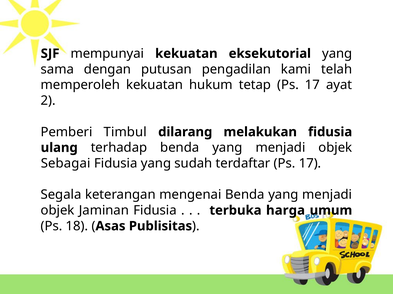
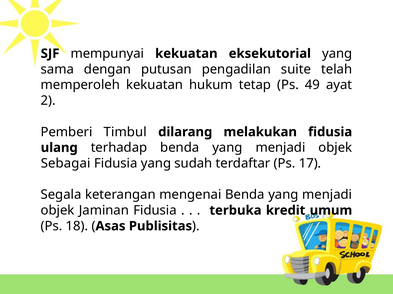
kami: kami -> suite (296, 69)
tetap Ps 17: 17 -> 49 (312, 85)
harga: harga -> kredit (286, 211)
